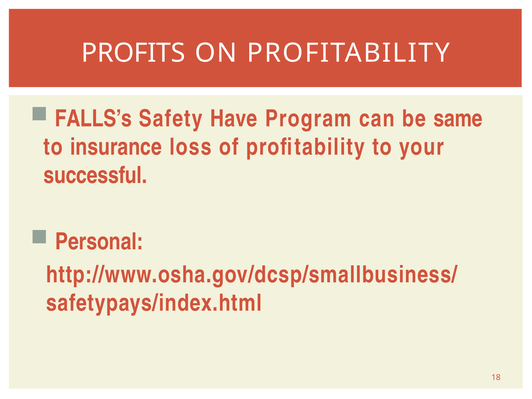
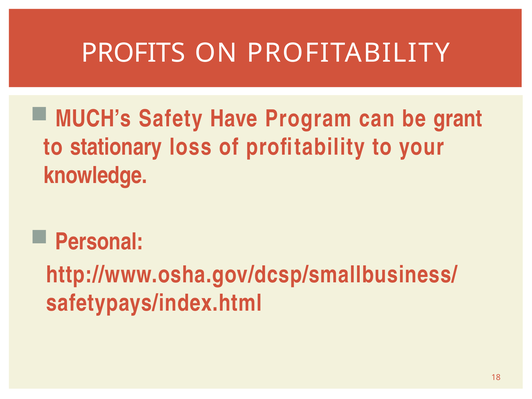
FALLS’s: FALLS’s -> MUCH’s (93, 119)
same: same -> grant (458, 119)
insurance: insurance -> stationary (116, 147)
successful: successful -> knowledge (95, 175)
